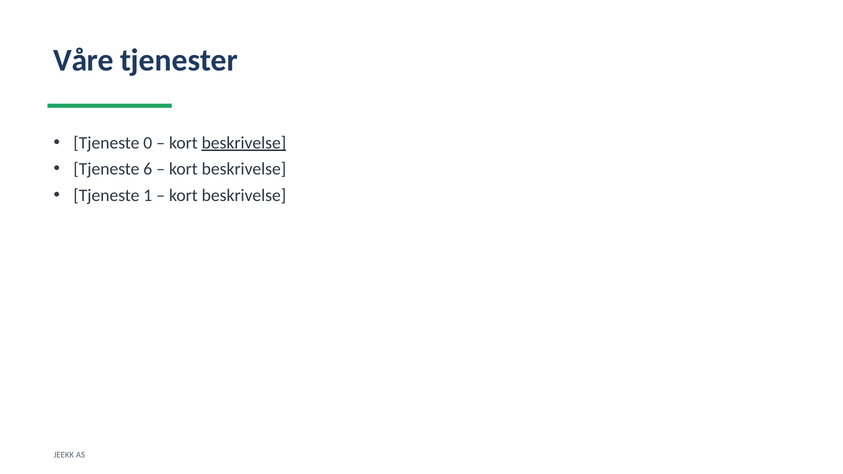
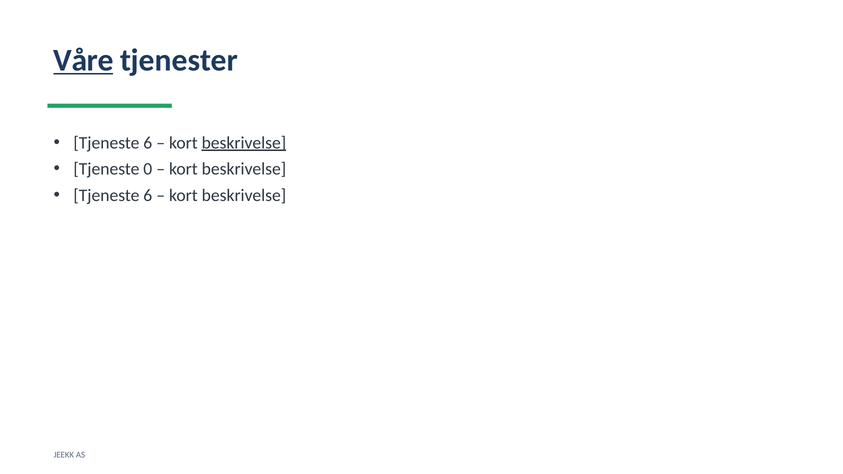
Våre underline: none -> present (83, 60)
0: 0 -> 6 (148, 143)
6: 6 -> 0 (148, 169)
1: 1 -> 6 (148, 195)
